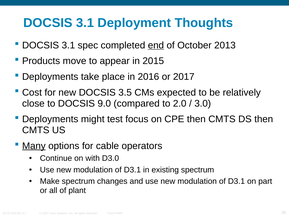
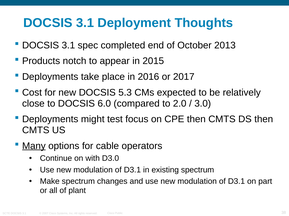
end underline: present -> none (156, 45)
move: move -> notch (75, 61)
3.5: 3.5 -> 5.3 (125, 93)
9.0: 9.0 -> 6.0 (104, 104)
